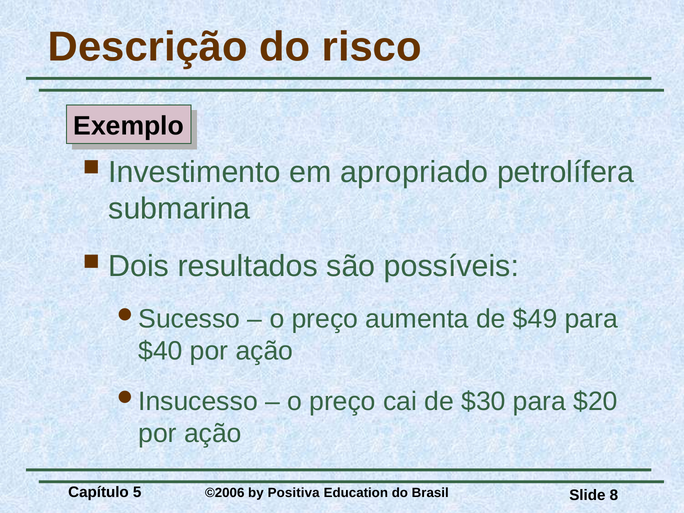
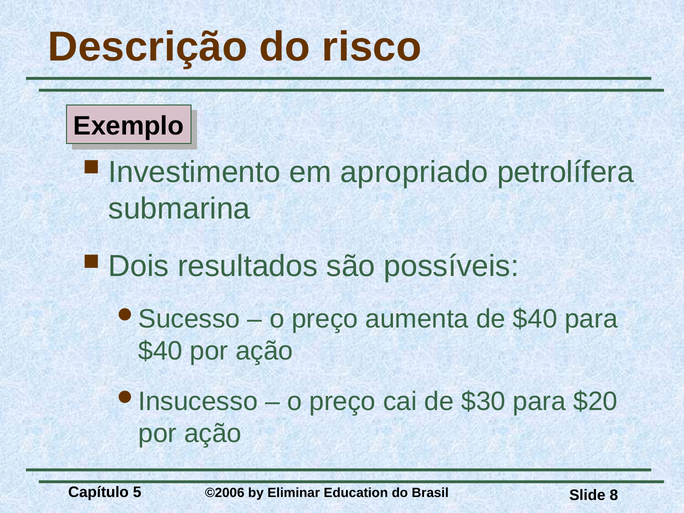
de $49: $49 -> $40 (535, 319)
Positiva: Positiva -> Eliminar (294, 493)
